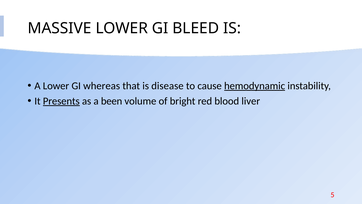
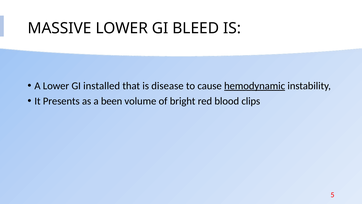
whereas: whereas -> installed (102, 86)
Presents underline: present -> none (61, 101)
liver: liver -> clips (251, 101)
